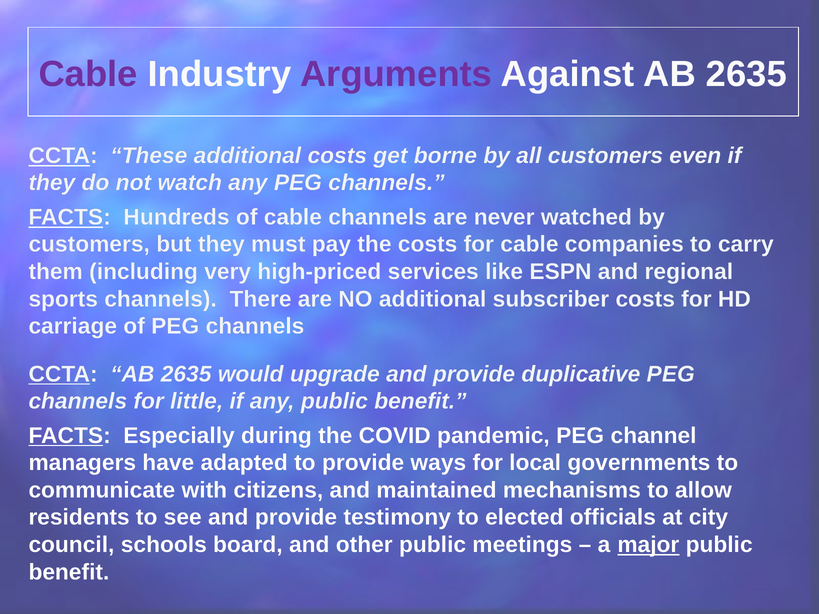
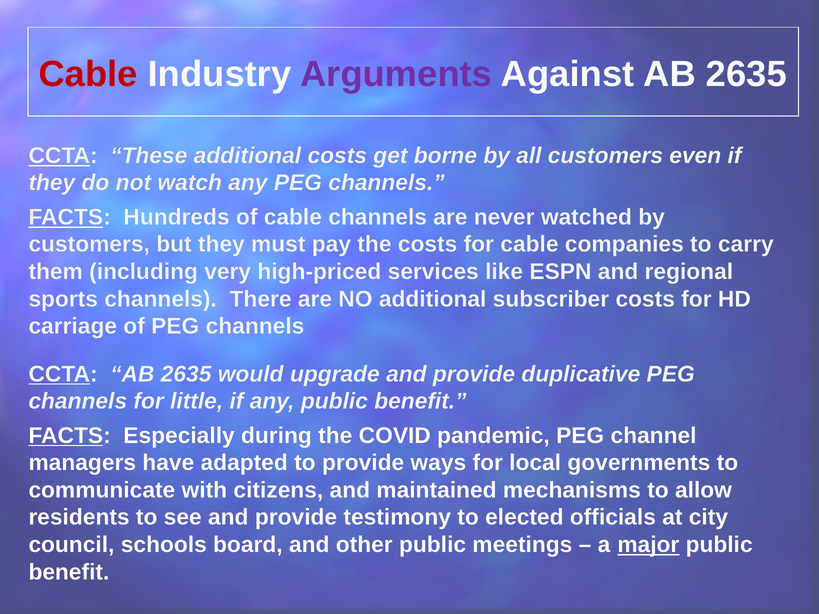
Cable colour: purple -> red (88, 74)
